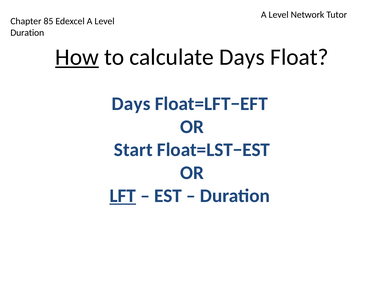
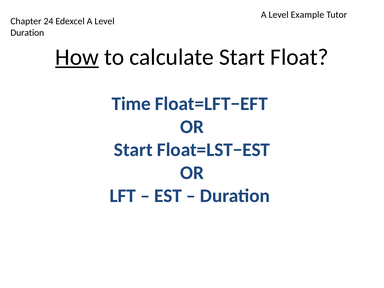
Network: Network -> Example (307, 15)
85: 85 -> 24 (48, 21)
calculate Days: Days -> Start (242, 57)
Days: Days -> Time (131, 104)
LFT underline: present -> none (123, 196)
